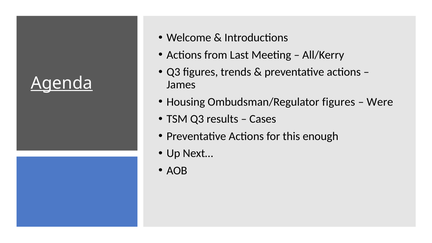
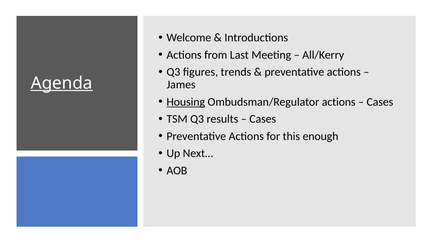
Housing underline: none -> present (186, 102)
Ombudsman/Regulator figures: figures -> actions (339, 102)
Were: Were -> Cases (380, 102)
